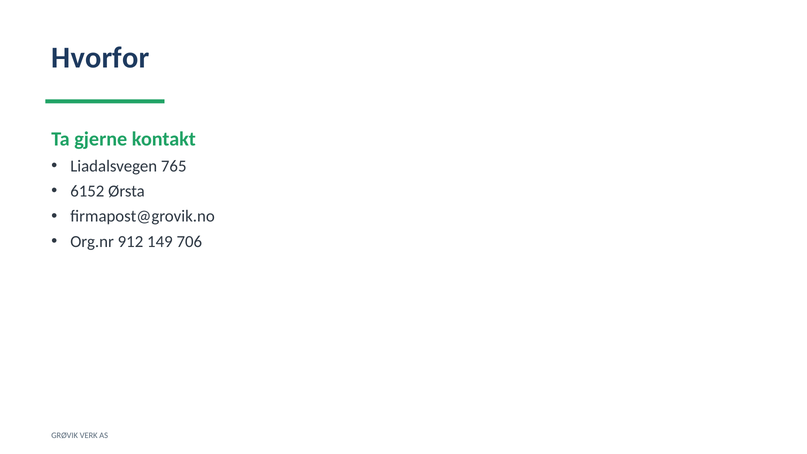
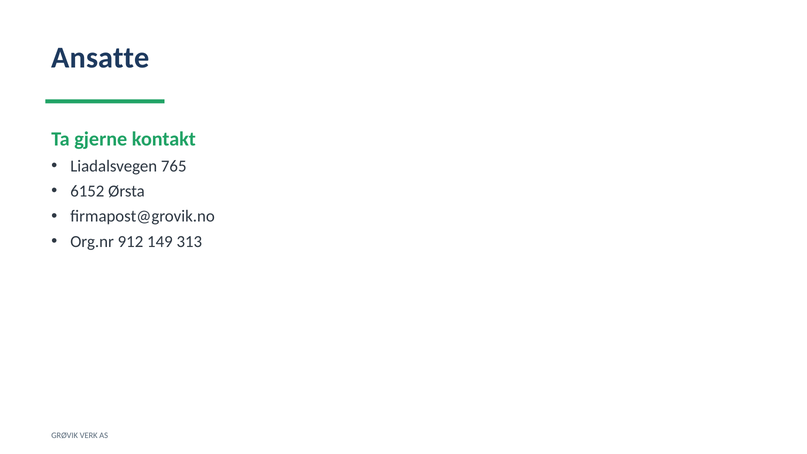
Hvorfor: Hvorfor -> Ansatte (100, 58)
706: 706 -> 313 (189, 242)
